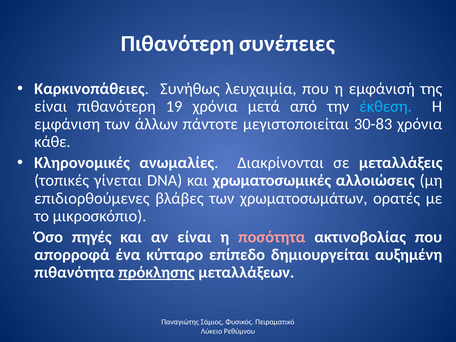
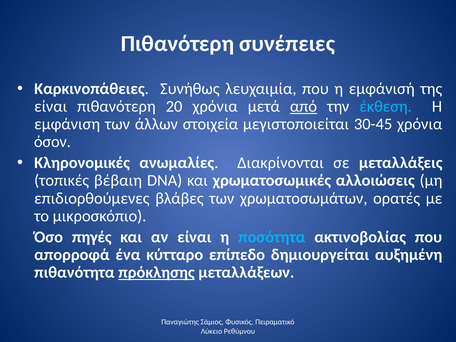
19: 19 -> 20 (174, 106)
από underline: none -> present (303, 106)
πάντοτε: πάντοτε -> στοιχεία (210, 124)
30-83: 30-83 -> 30-45 (373, 124)
κάθε: κάθε -> όσον (52, 142)
γίνεται: γίνεται -> βέβαιη (118, 181)
ποσότητα colour: pink -> light blue (272, 237)
